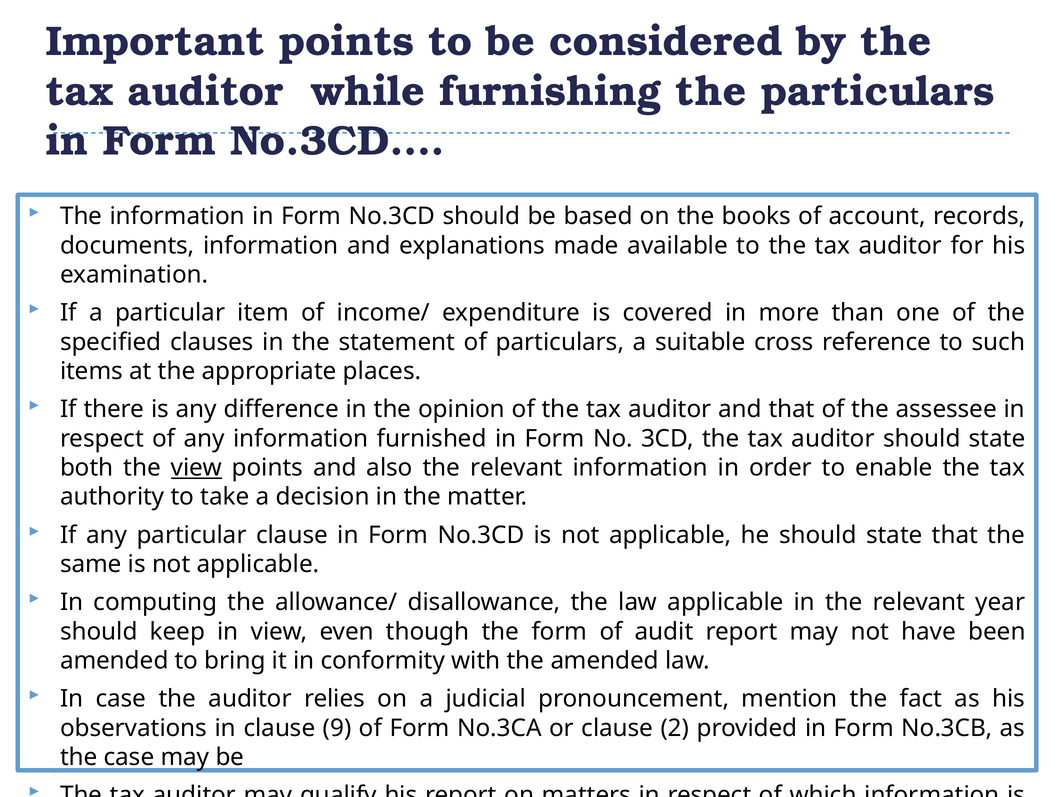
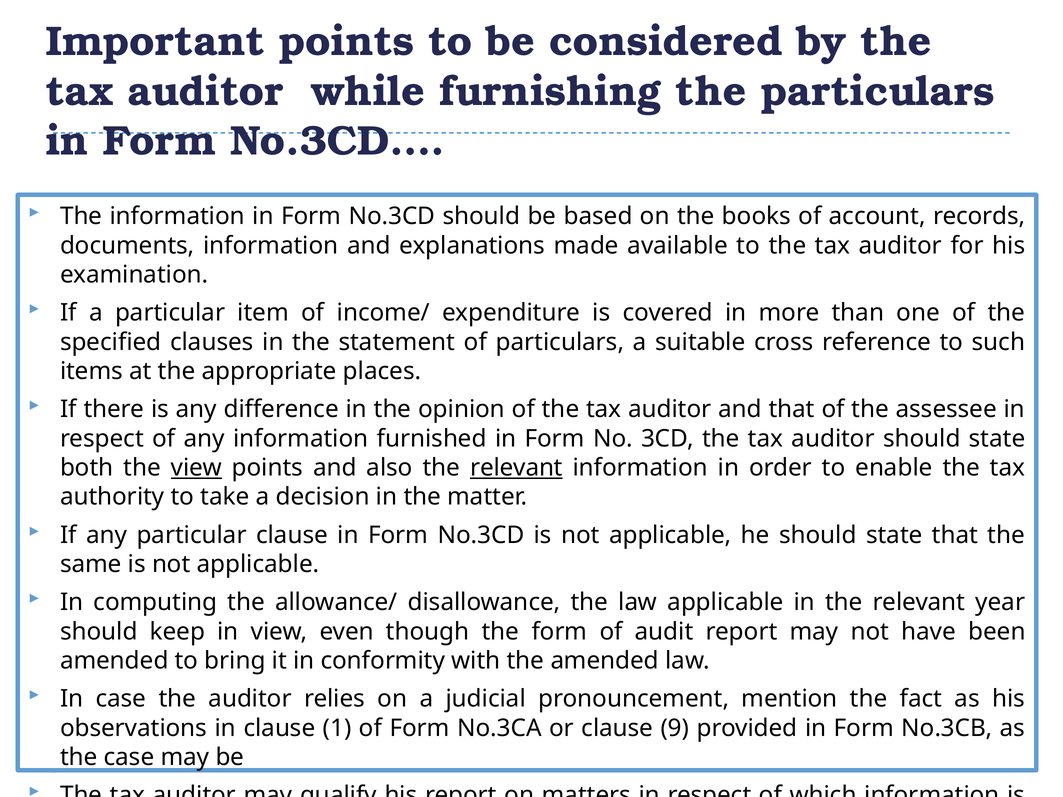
relevant underline: none -> present (516, 468)
9: 9 -> 1 (337, 728)
2: 2 -> 9 (675, 728)
